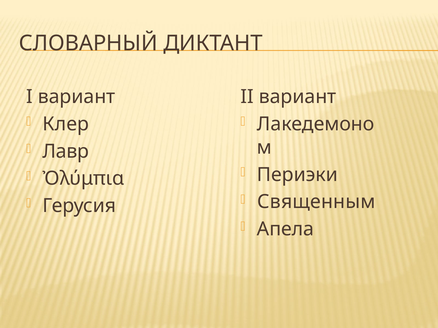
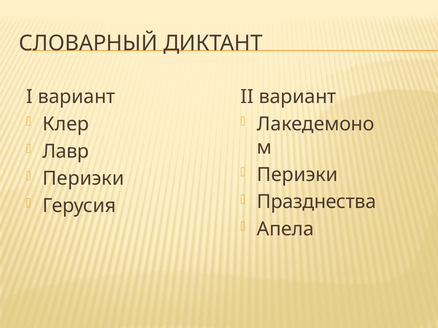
Ὀλύμπια: Ὀλύμπια -> Периэки (83, 179)
Священным: Священным -> Празднества (316, 202)
